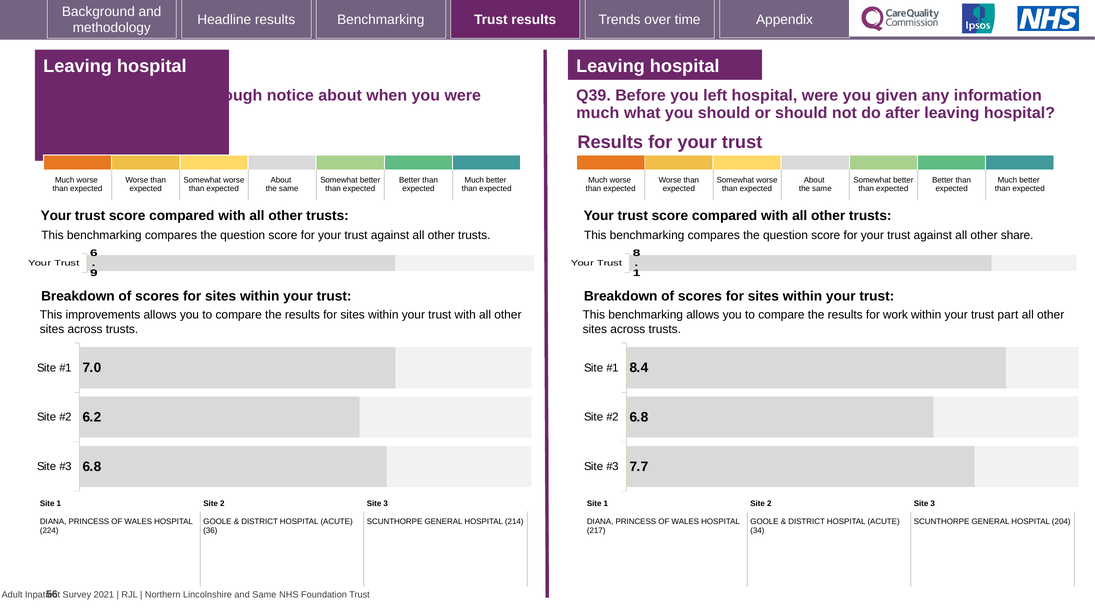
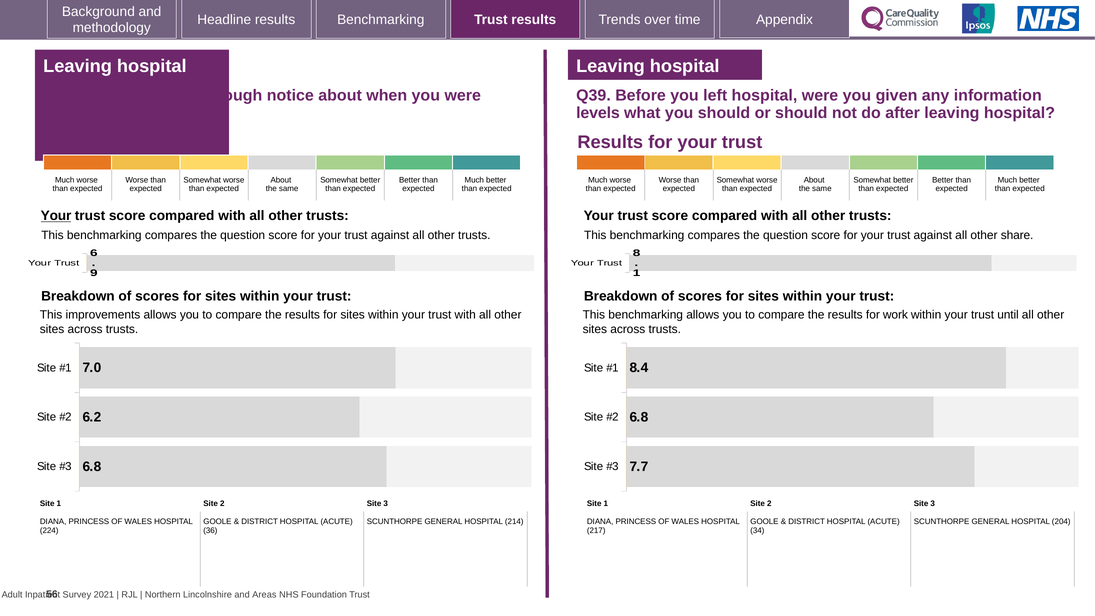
much: much -> levels (598, 113)
Your underline: none -> present (56, 216)
part: part -> until (1008, 315)
Same: Same -> Areas (264, 595)
